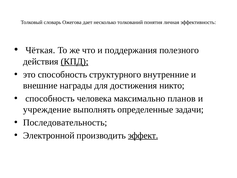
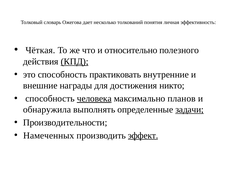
поддержания: поддержания -> относительно (131, 50)
структурного: структурного -> практиковать (115, 74)
человека underline: none -> present (94, 98)
учреждение: учреждение -> обнаружила (47, 109)
задачи underline: none -> present (190, 109)
Последовательность: Последовательность -> Производительности (65, 122)
Электронной: Электронной -> Намеченных (49, 135)
